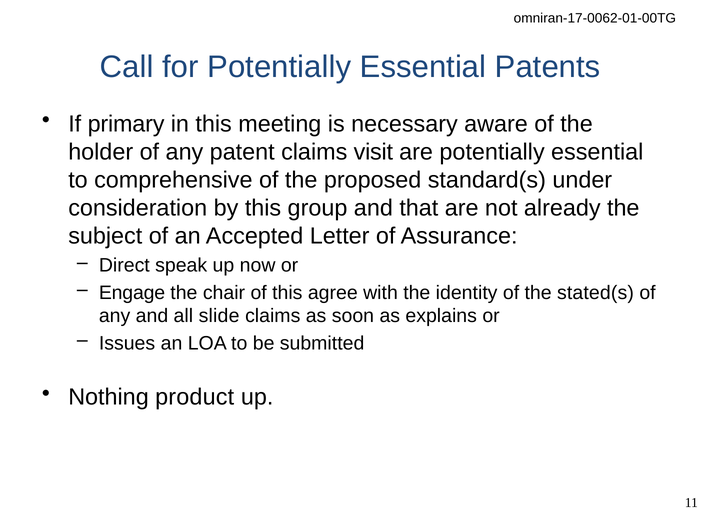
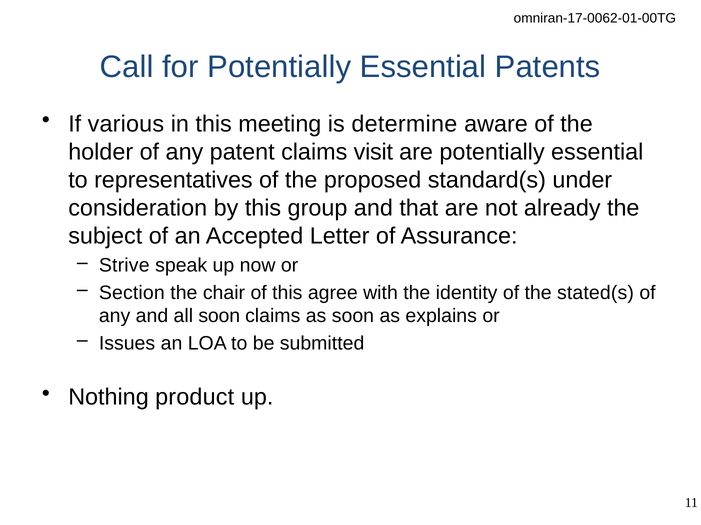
primary: primary -> various (126, 124)
necessary: necessary -> determine (404, 124)
comprehensive: comprehensive -> representatives (173, 180)
Direct: Direct -> Strive (124, 266)
Engage: Engage -> Section (132, 293)
all slide: slide -> soon (219, 316)
